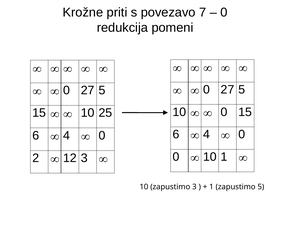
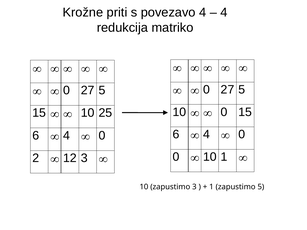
povezavo 7: 7 -> 4 (203, 12)
0: 0 -> 4 (224, 12)
pomeni: pomeni -> matriko (172, 28)
